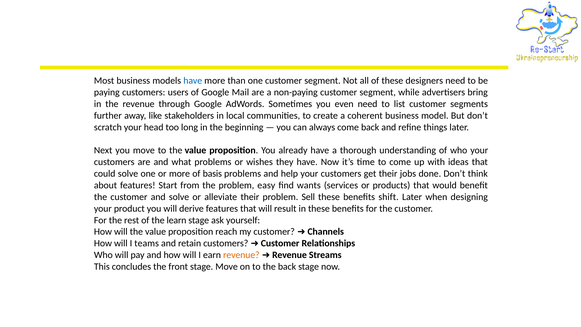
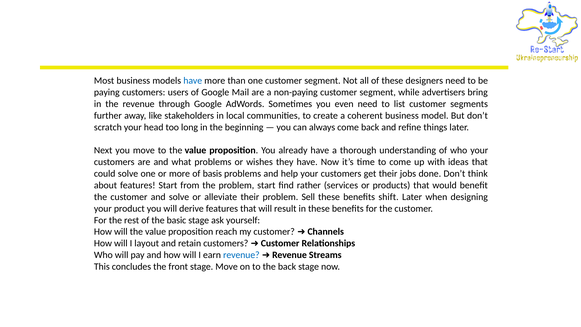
problem easy: easy -> start (266, 185)
wants: wants -> rather (309, 185)
learn: learn -> basic (176, 220)
teams: teams -> layout (147, 243)
revenue colour: orange -> blue (241, 255)
